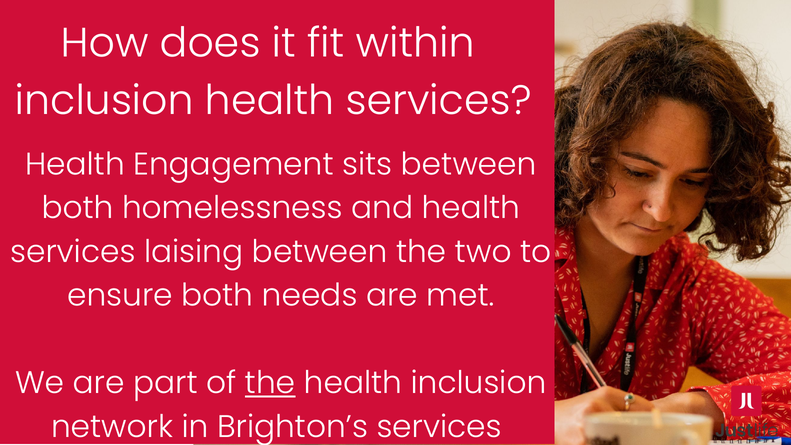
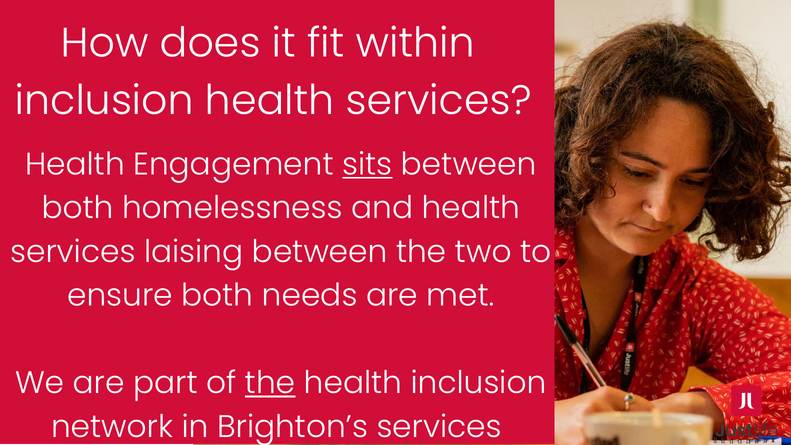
sits underline: none -> present (367, 164)
